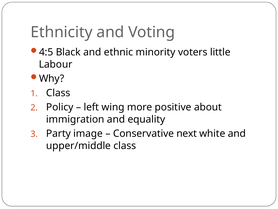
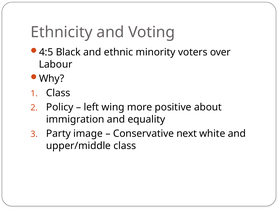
little: little -> over (220, 52)
